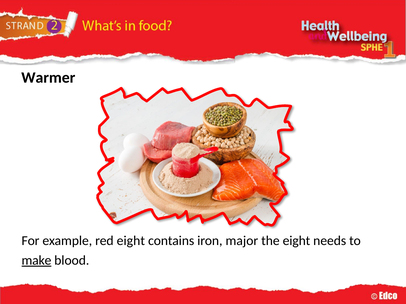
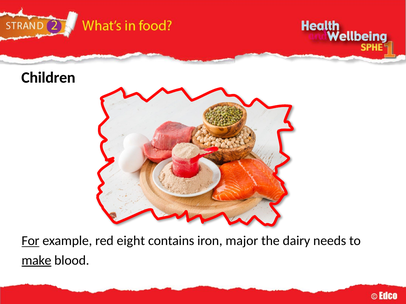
Warmer: Warmer -> Children (48, 78)
For underline: none -> present (31, 241)
the eight: eight -> dairy (296, 241)
